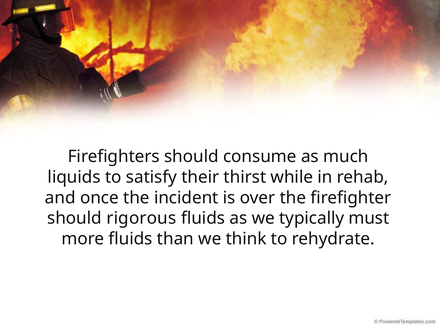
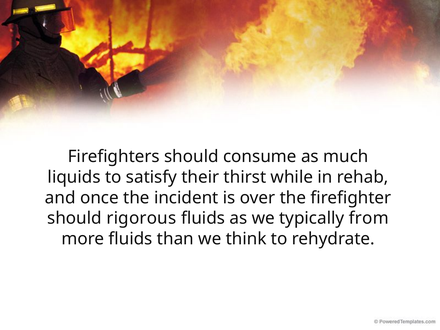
must: must -> from (369, 218)
